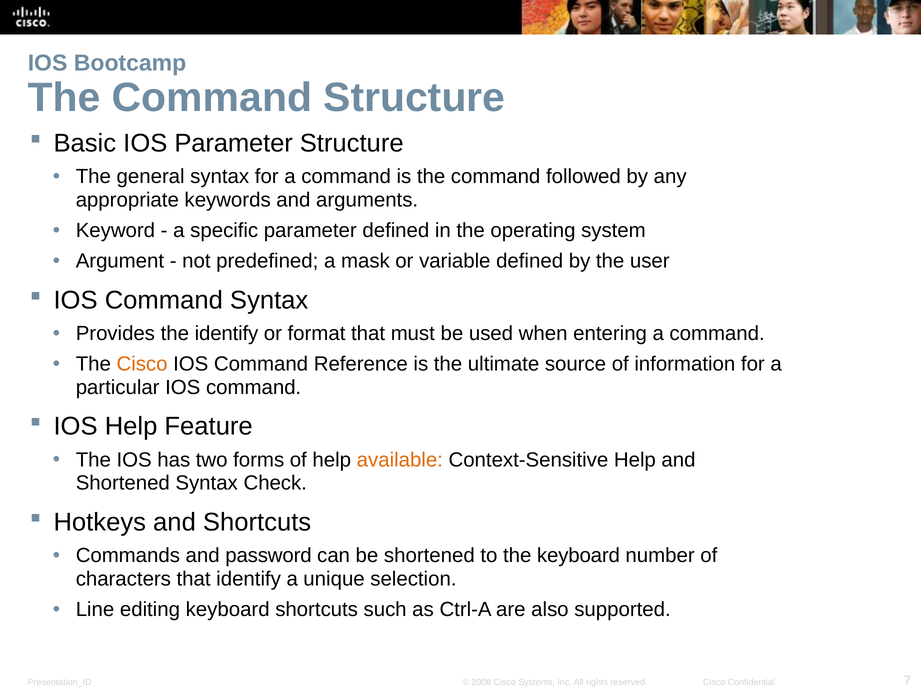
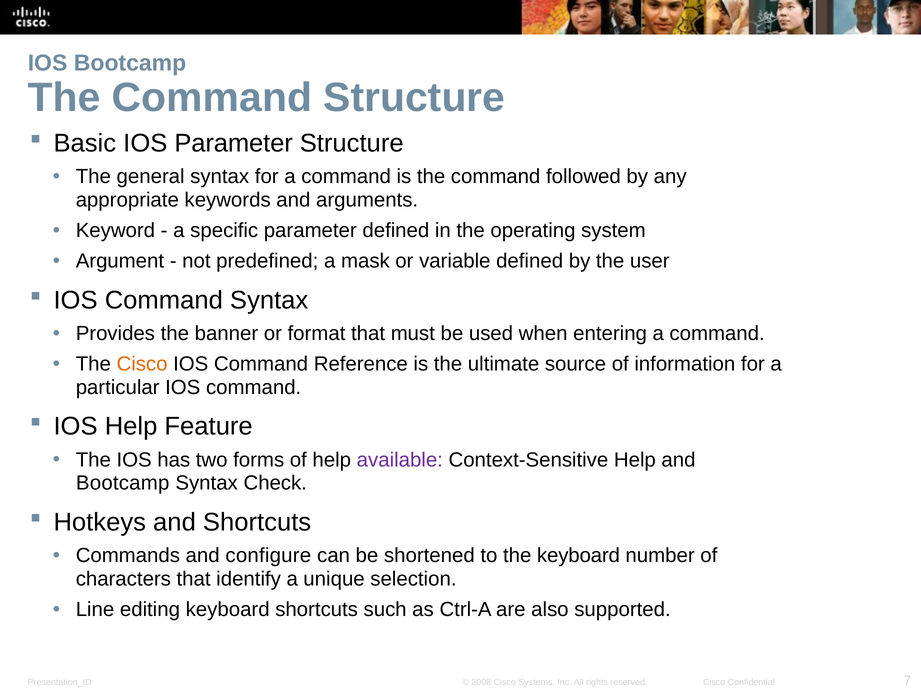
the identify: identify -> banner (226, 333)
available colour: orange -> purple (400, 460)
Shortened: Shortened -> Bootcamp (123, 483)
password: password -> configure (268, 555)
